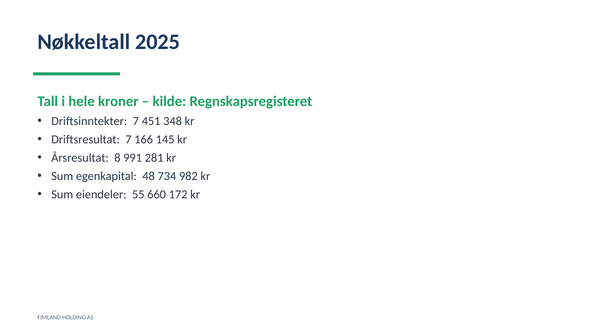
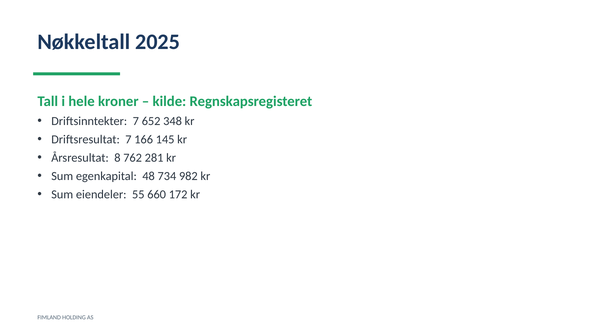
451: 451 -> 652 (151, 121)
991: 991 -> 762 (133, 158)
